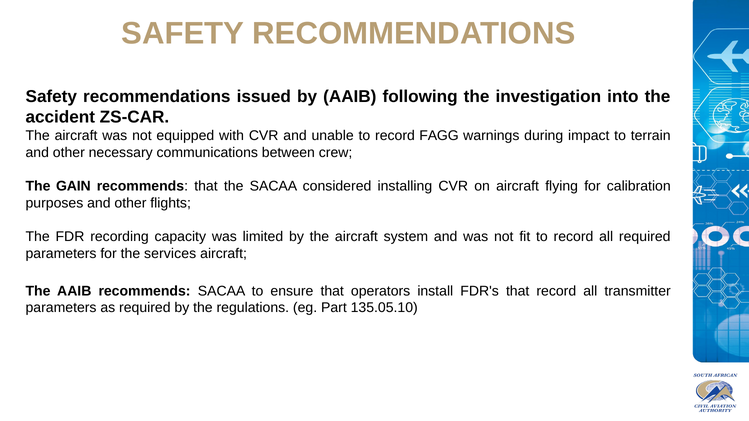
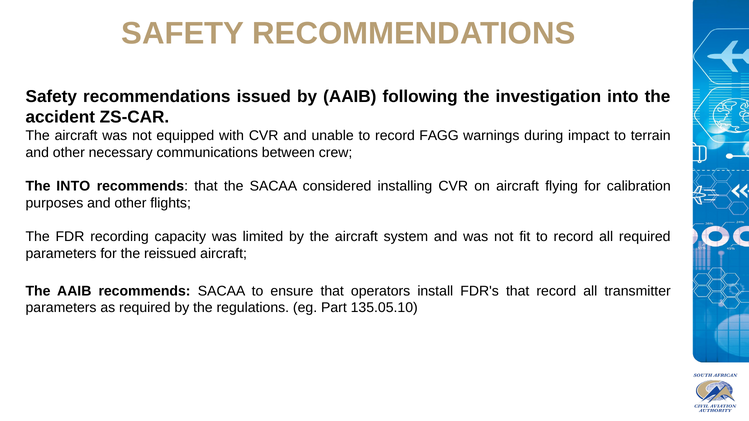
The GAIN: GAIN -> INTO (73, 186)
services: services -> reissued (170, 254)
